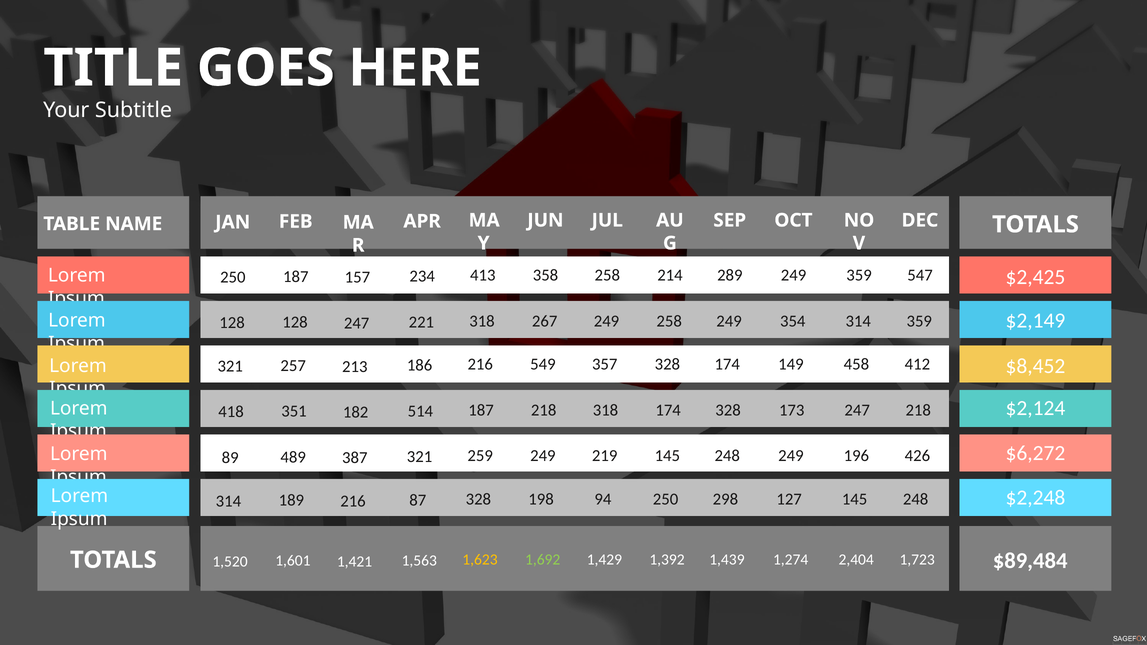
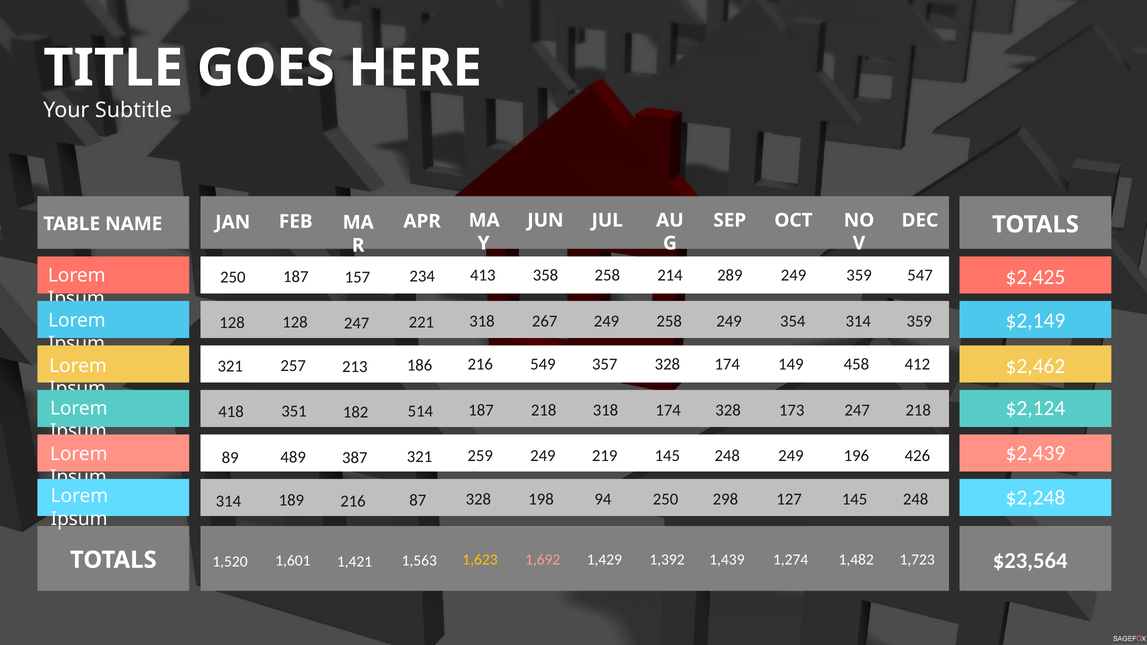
$8,452: $8,452 -> $2,462 (1035, 366)
$6,272: $6,272 -> $2,439 (1035, 453)
$89,484: $89,484 -> $23,564 (1030, 561)
1,692 colour: light green -> pink (543, 560)
2,404: 2,404 -> 1,482 (856, 560)
